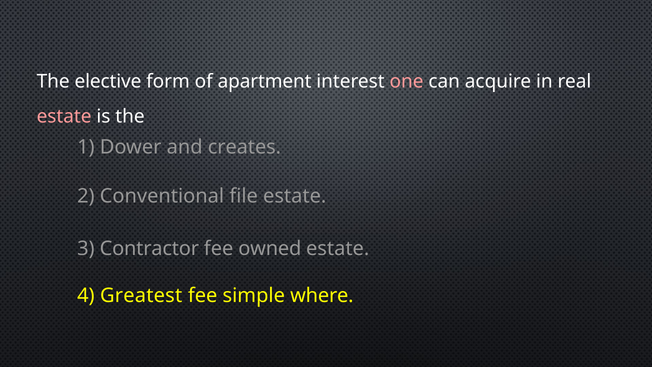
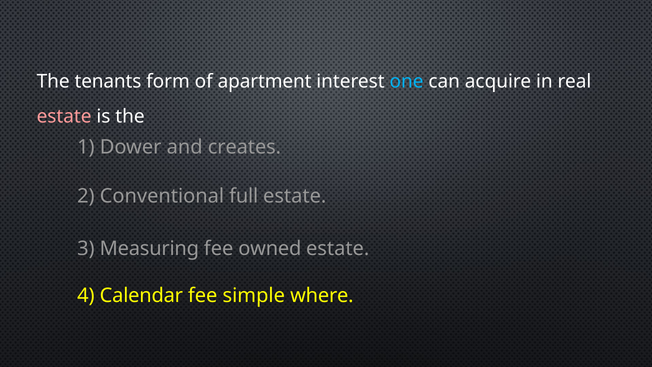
elective: elective -> tenants (108, 81)
one colour: pink -> light blue (407, 81)
file: file -> full (244, 196)
Contractor: Contractor -> Measuring (149, 248)
Greatest: Greatest -> Calendar (141, 295)
